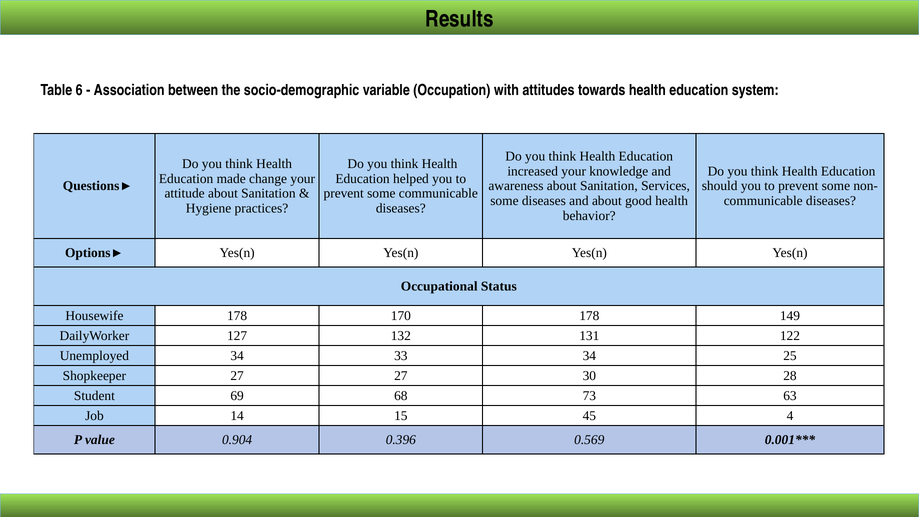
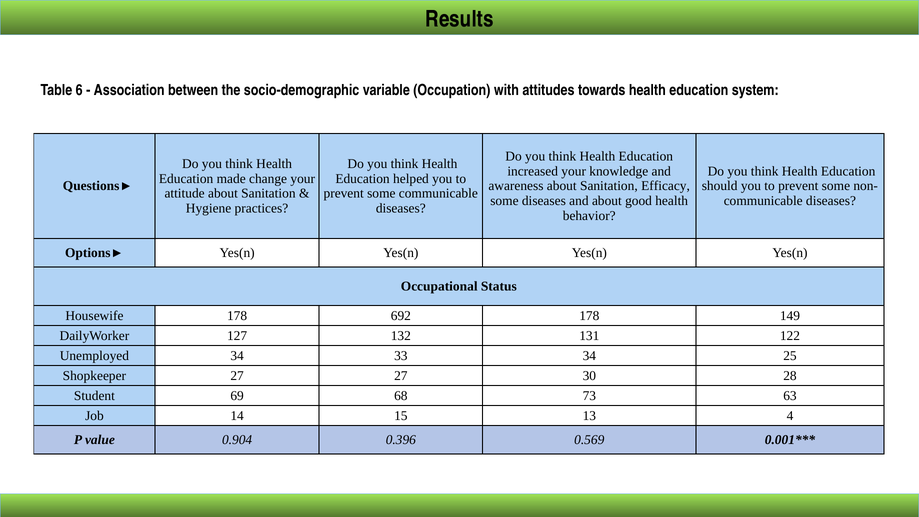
Services: Services -> Efficacy (666, 186)
170: 170 -> 692 (401, 316)
45: 45 -> 13 (589, 416)
